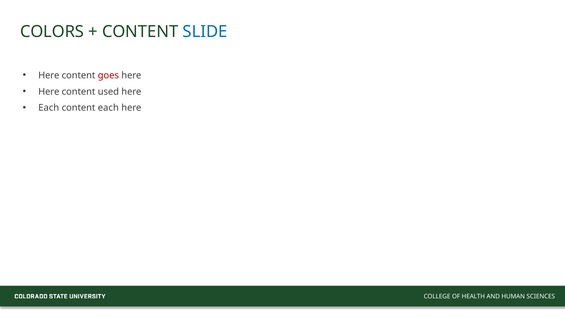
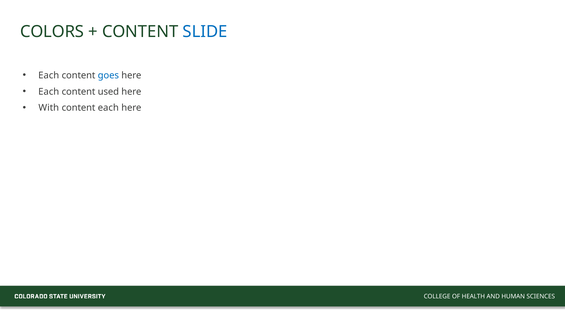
Here: Here -> Each (49, 75)
goes colour: red -> blue (108, 75)
Here: Here -> Each (49, 92)
Each: Each -> With (49, 108)
